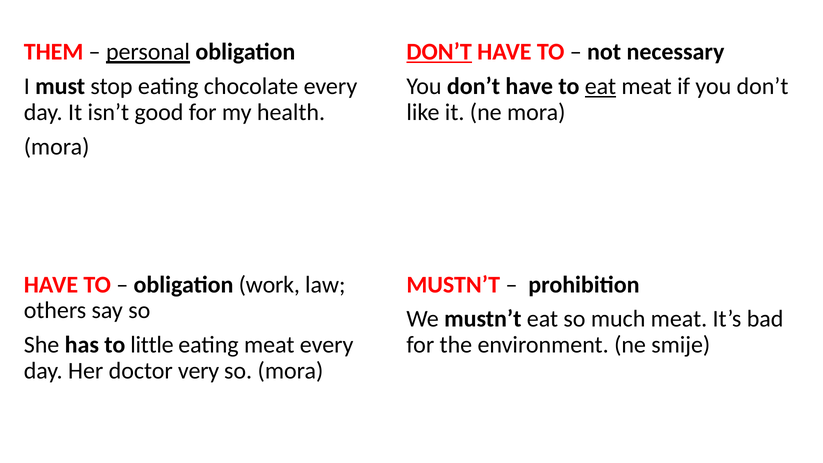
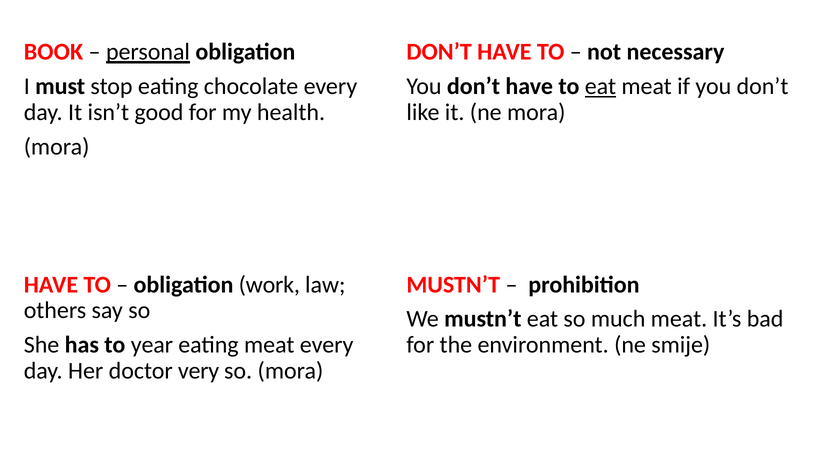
THEM: THEM -> BOOK (53, 52)
DON’T underline: present -> none (439, 52)
little: little -> year (152, 345)
